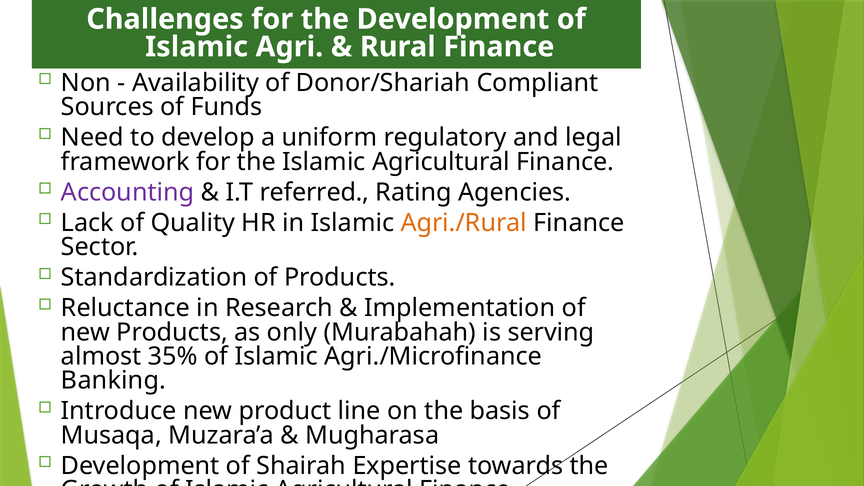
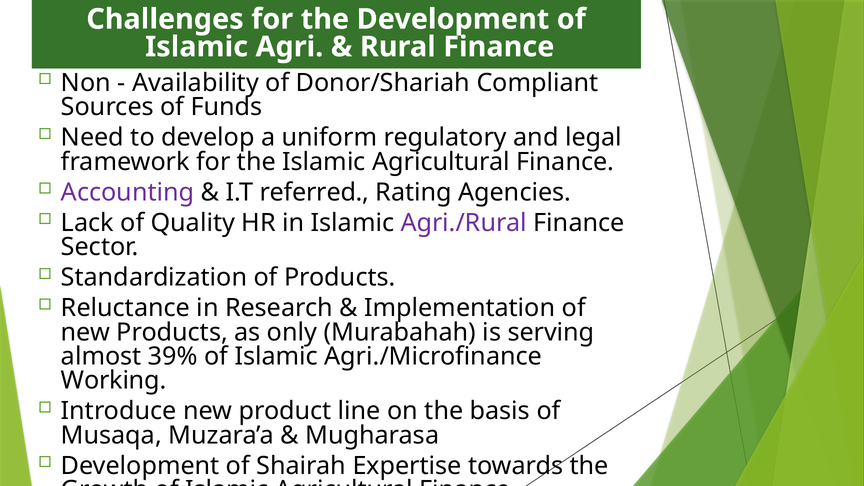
Agri./Rural colour: orange -> purple (464, 223)
35%: 35% -> 39% (173, 356)
Banking: Banking -> Working (114, 381)
